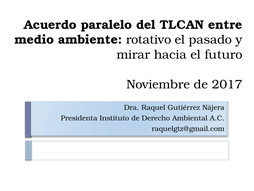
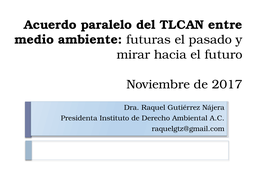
rotativo: rotativo -> futuras (149, 40)
